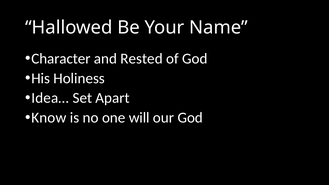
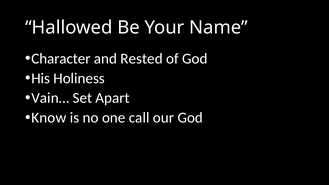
Idea…: Idea… -> Vain… (50, 98)
will: will -> call (139, 118)
